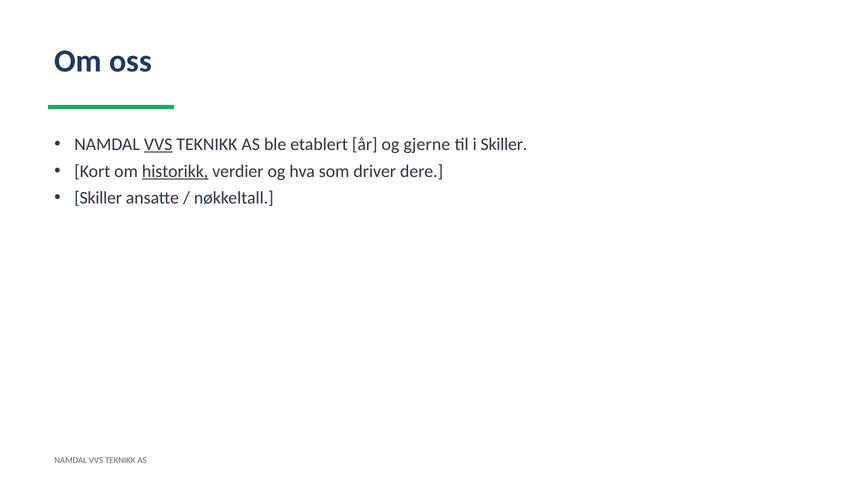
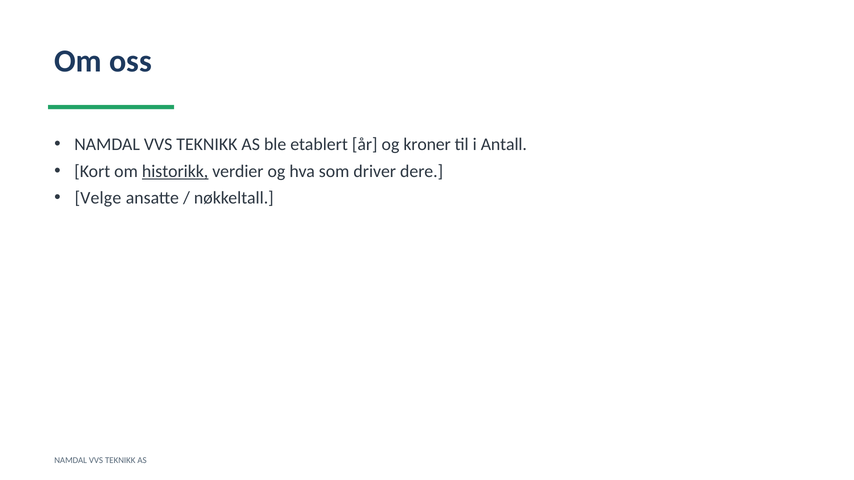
VVS underline: present -> none (158, 145)
gjerne: gjerne -> kroner (427, 145)
i Skiller: Skiller -> Antall (504, 145)
Skiller: Skiller -> Velge (98, 198)
